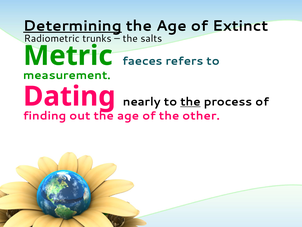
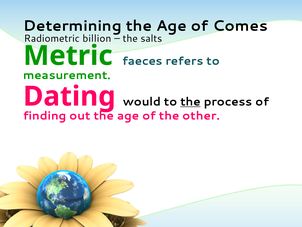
Determining underline: present -> none (72, 26)
Extinct: Extinct -> Comes (240, 26)
trunks: trunks -> billion (97, 38)
nearly: nearly -> would (142, 101)
